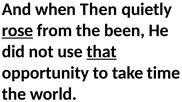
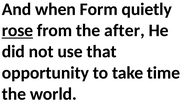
Then: Then -> Form (99, 9)
been: been -> after (124, 31)
that underline: present -> none (102, 52)
